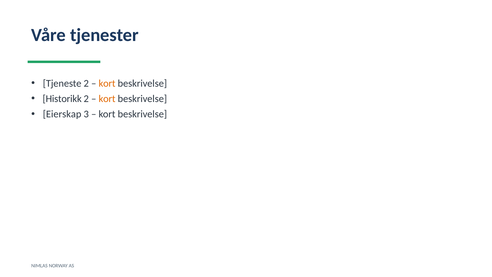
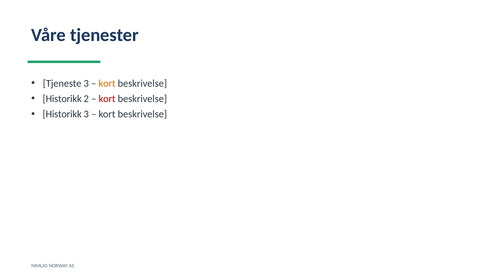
Tjeneste 2: 2 -> 3 (86, 83)
kort colour: orange -> red (107, 99)
Eierskap: Eierskap -> Historikk (62, 114)
